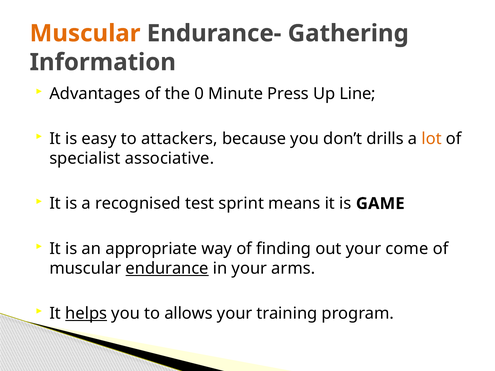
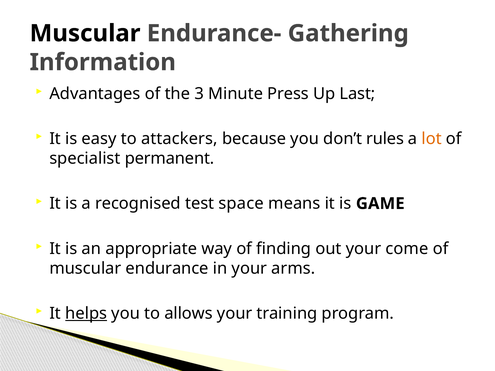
Muscular colour: orange -> black (85, 33)
0: 0 -> 3 (199, 94)
Line: Line -> Last (358, 94)
drills: drills -> rules (385, 139)
associative: associative -> permanent (170, 159)
sprint: sprint -> space (241, 204)
endurance underline: present -> none (167, 269)
